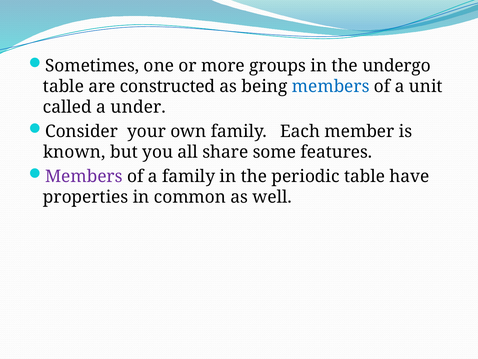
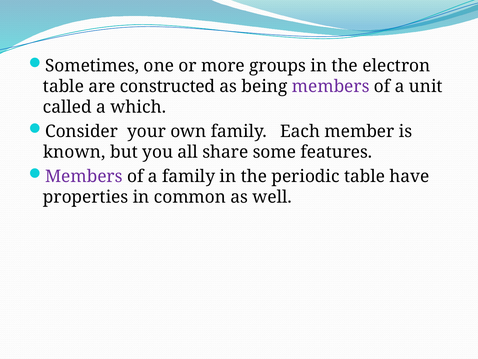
undergo: undergo -> electron (396, 66)
members colour: blue -> purple (331, 86)
under: under -> which (138, 107)
